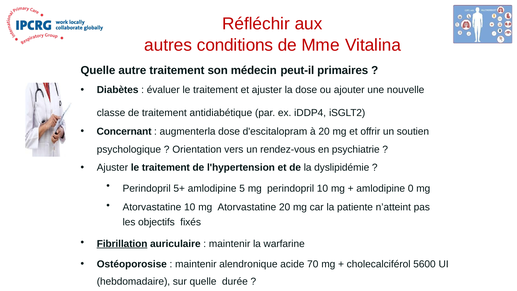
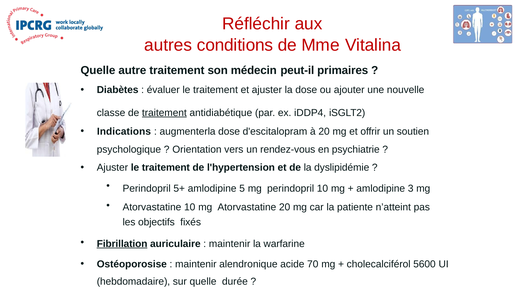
traitement underline: none -> present (164, 113)
Concernant: Concernant -> Indications (124, 131)
0: 0 -> 3 (411, 188)
